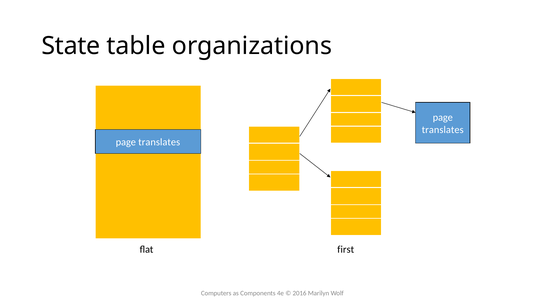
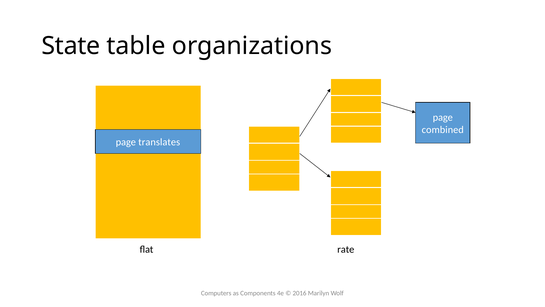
translates: translates -> combined (443, 129)
first: first -> rate (346, 249)
